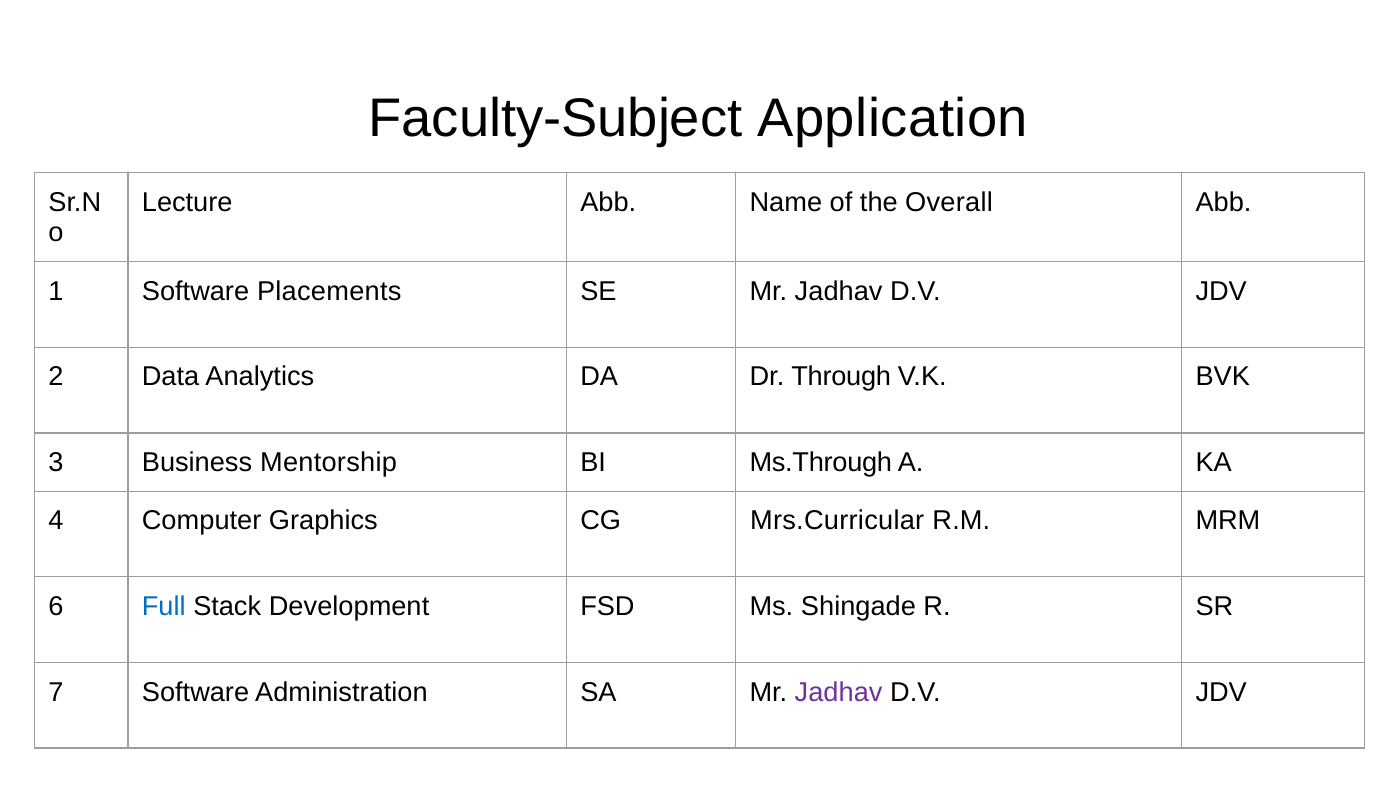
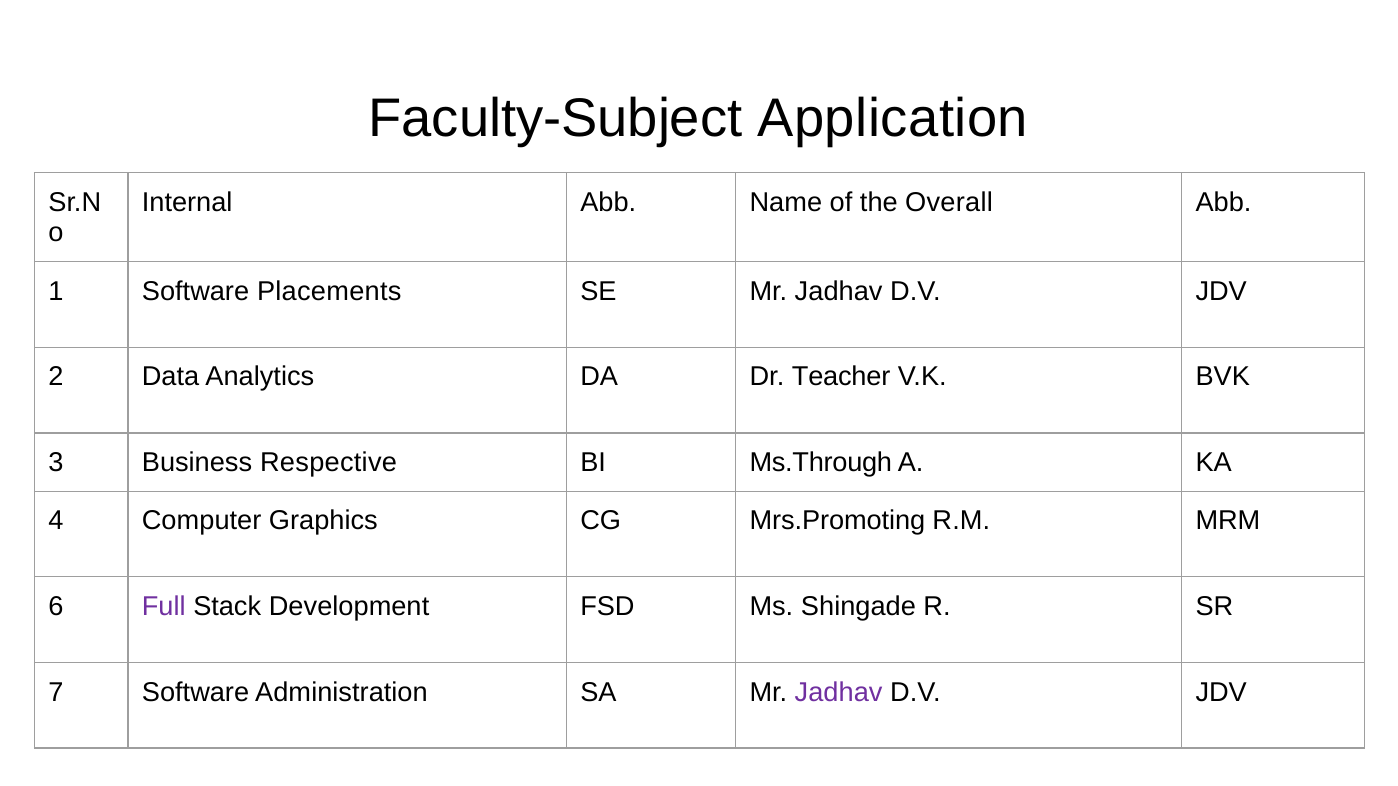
Lecture: Lecture -> Internal (187, 203)
Through: Through -> Teacher (841, 377)
Mentorship: Mentorship -> Respective (329, 463)
Mrs.Curricular: Mrs.Curricular -> Mrs.Promoting (837, 521)
Full colour: blue -> purple (164, 607)
